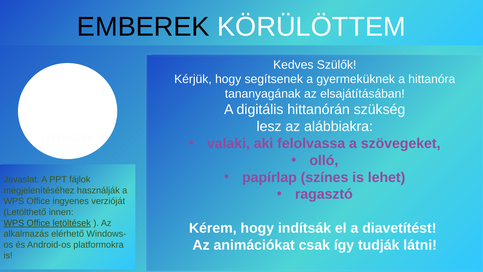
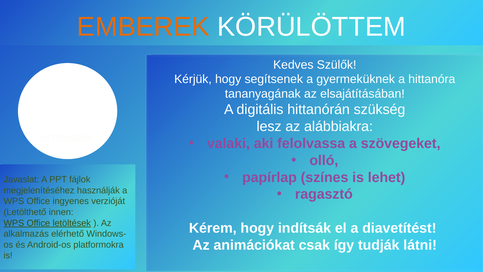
EMBEREK colour: black -> orange (143, 27)
